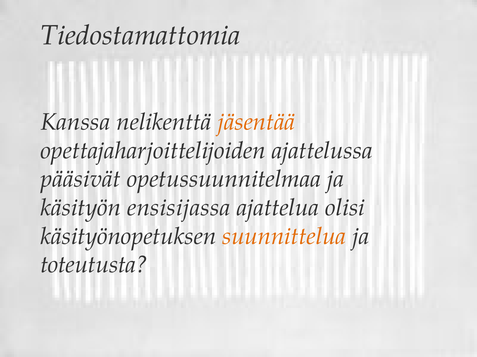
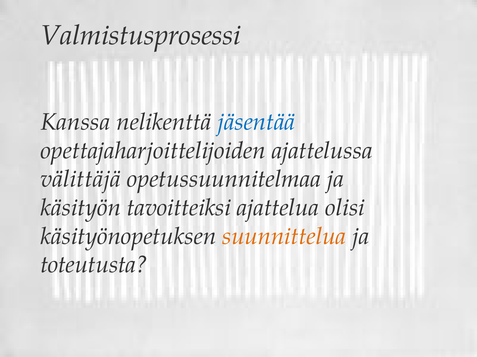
Tiedostamattomia: Tiedostamattomia -> Valmistusprosessi (141, 35)
jäsentää colour: orange -> blue (256, 122)
pääsivät: pääsivät -> välittäjä (81, 179)
ensisijassa: ensisijassa -> tavoitteiksi (179, 208)
